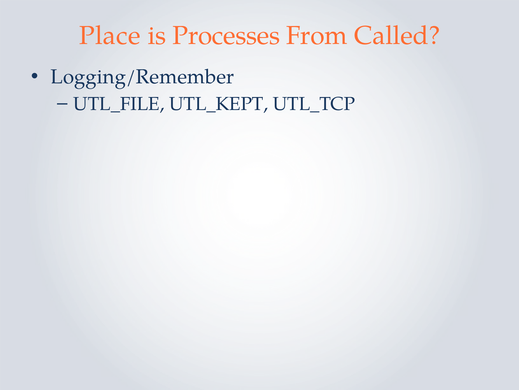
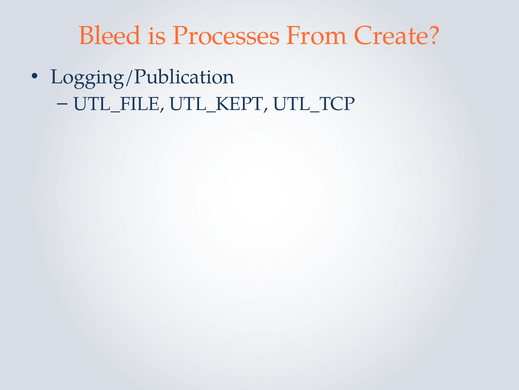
Place: Place -> Bleed (110, 36)
Called: Called -> Create (397, 36)
Logging/Remember: Logging/Remember -> Logging/Publication (142, 77)
